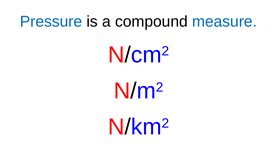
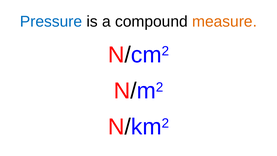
measure colour: blue -> orange (225, 21)
